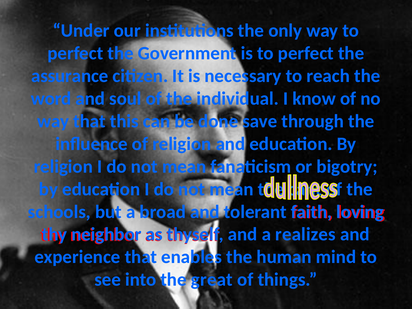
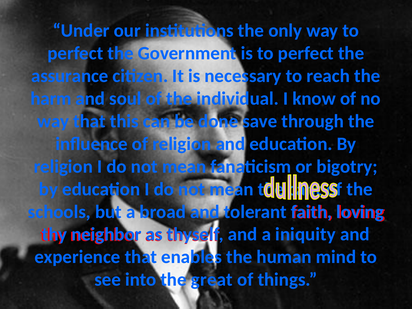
word: word -> harm (51, 98)
realizes: realizes -> iniquity (306, 234)
